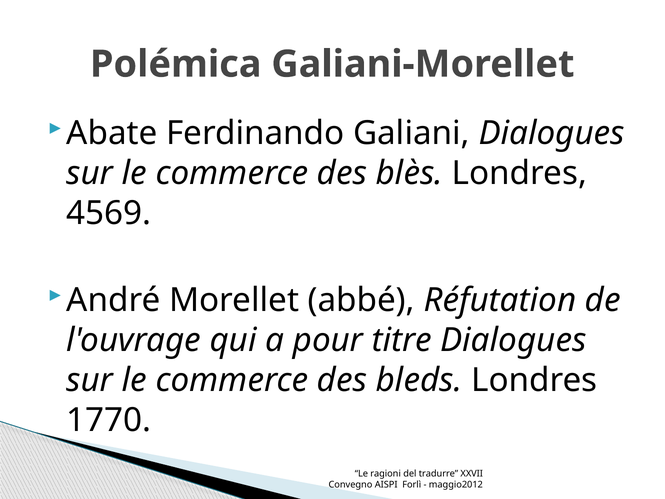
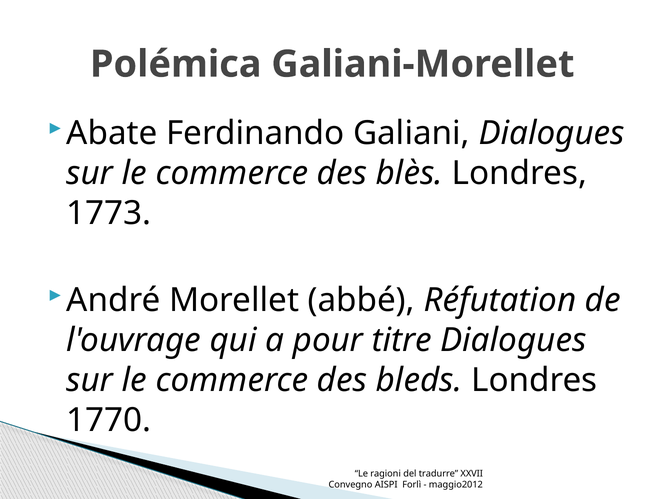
4569: 4569 -> 1773 (109, 213)
